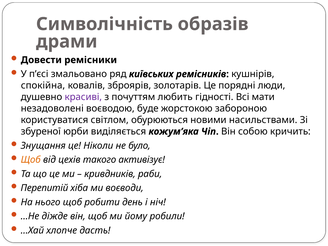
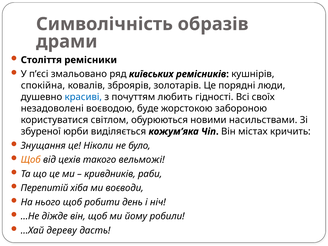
Довести: Довести -> Століття (41, 60)
красиві colour: purple -> blue (83, 97)
мати: мати -> своїх (263, 97)
собою: собою -> містах (253, 131)
активізує: активізує -> вельможі (142, 160)
хлопче: хлопче -> дереву (62, 230)
